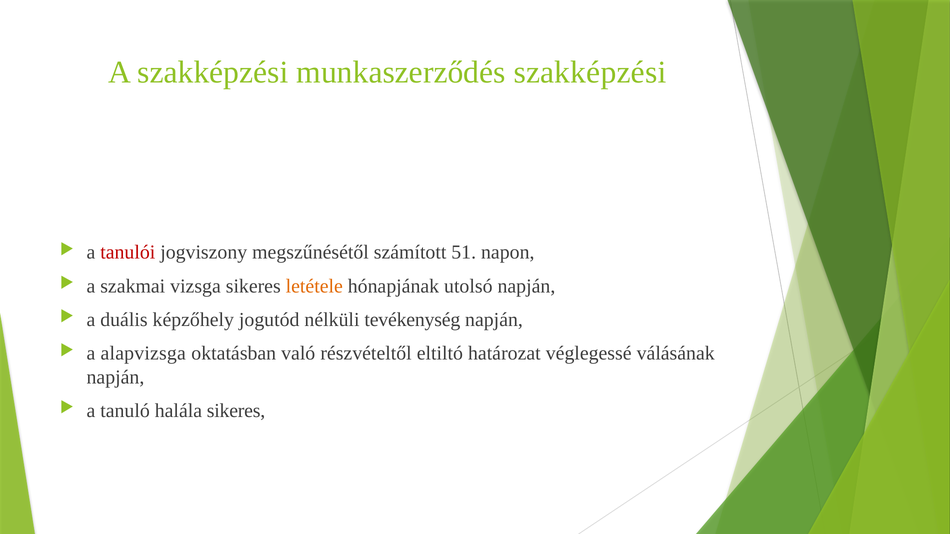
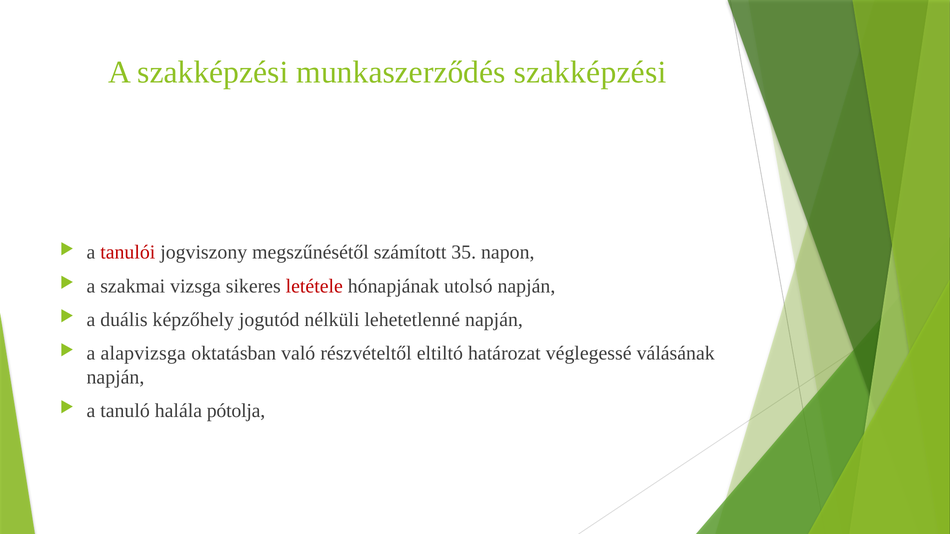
51: 51 -> 35 (464, 253)
letétele colour: orange -> red (314, 286)
tevékenység: tevékenység -> lehetetlenné (412, 320)
halála sikeres: sikeres -> pótolja (236, 411)
